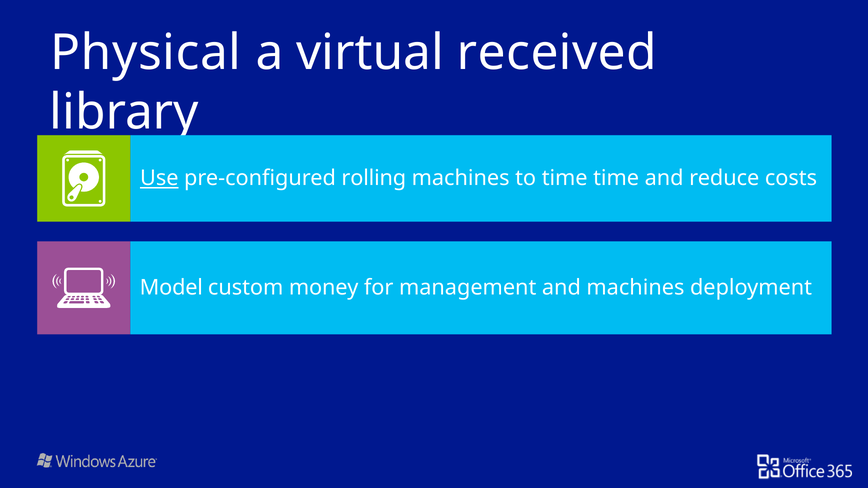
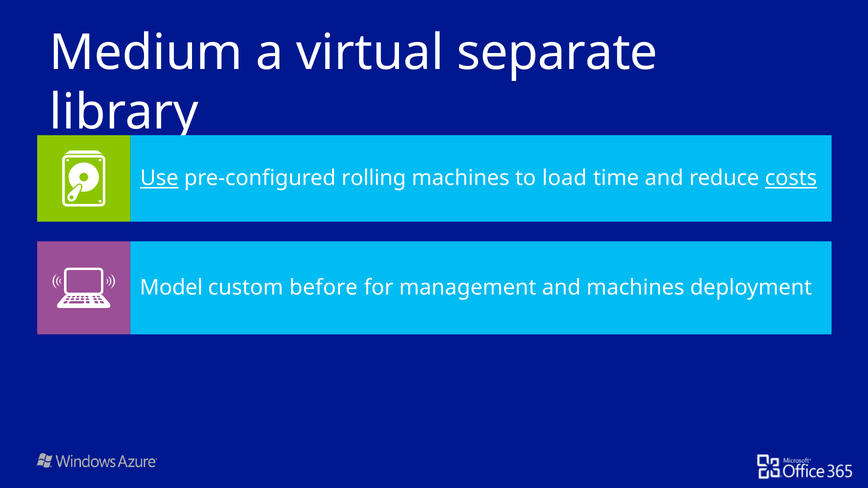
Physical: Physical -> Medium (146, 53)
received: received -> separate (557, 53)
to time: time -> load (565, 178)
costs underline: none -> present (791, 178)
money: money -> before (323, 288)
